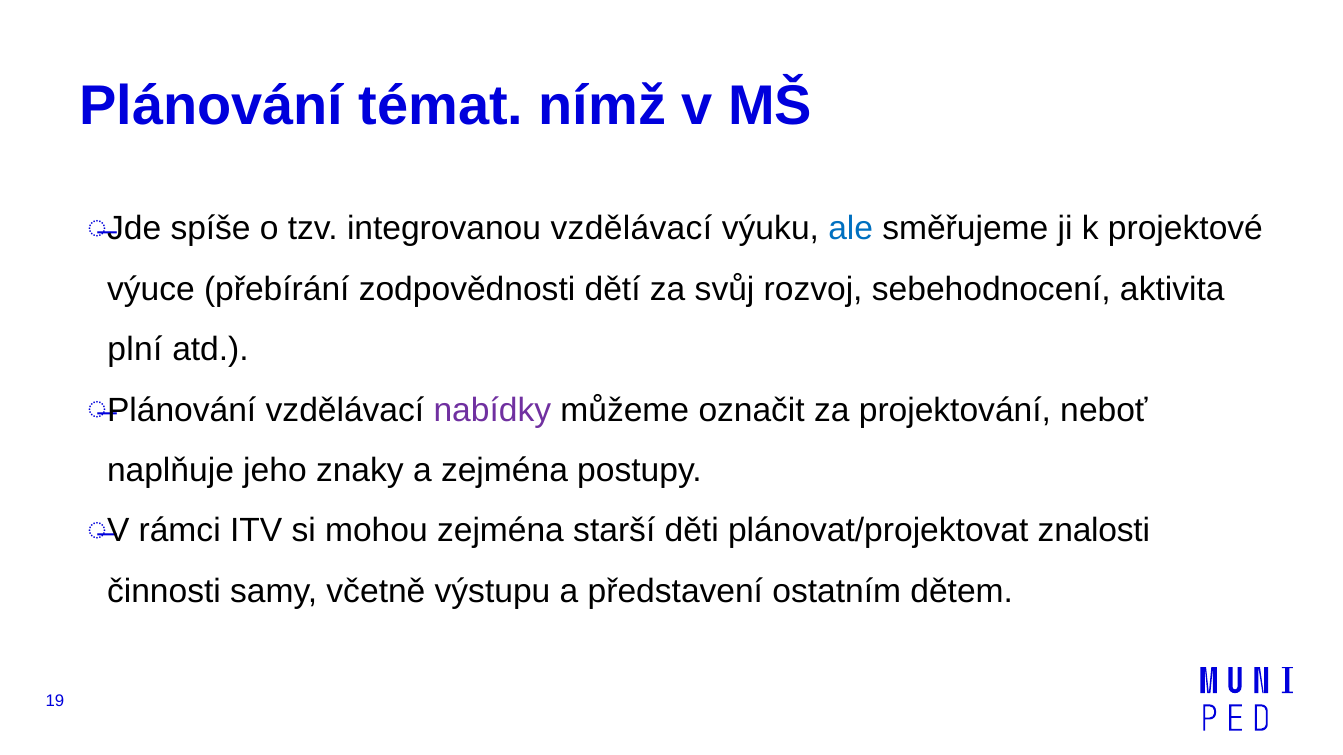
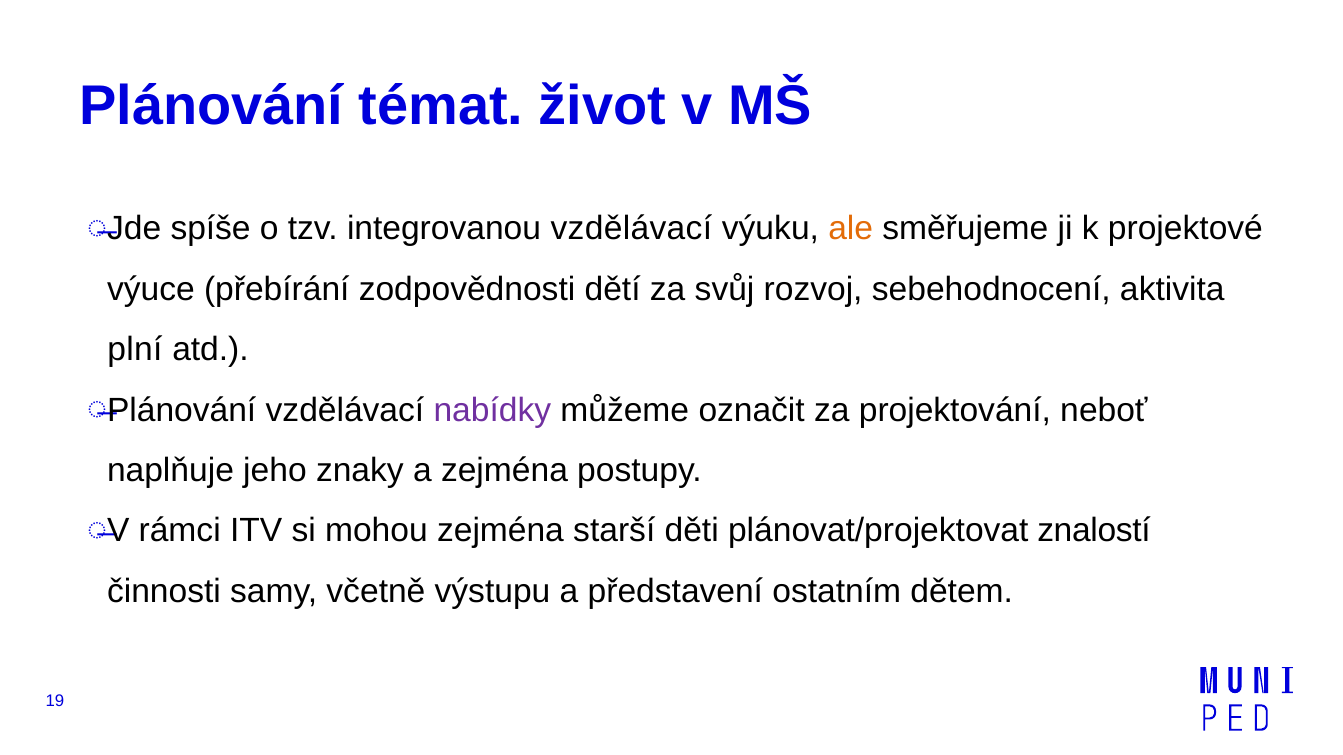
nímž: nímž -> život (602, 106)
ale colour: blue -> orange (851, 229)
znalosti: znalosti -> znalostí (1094, 531)
